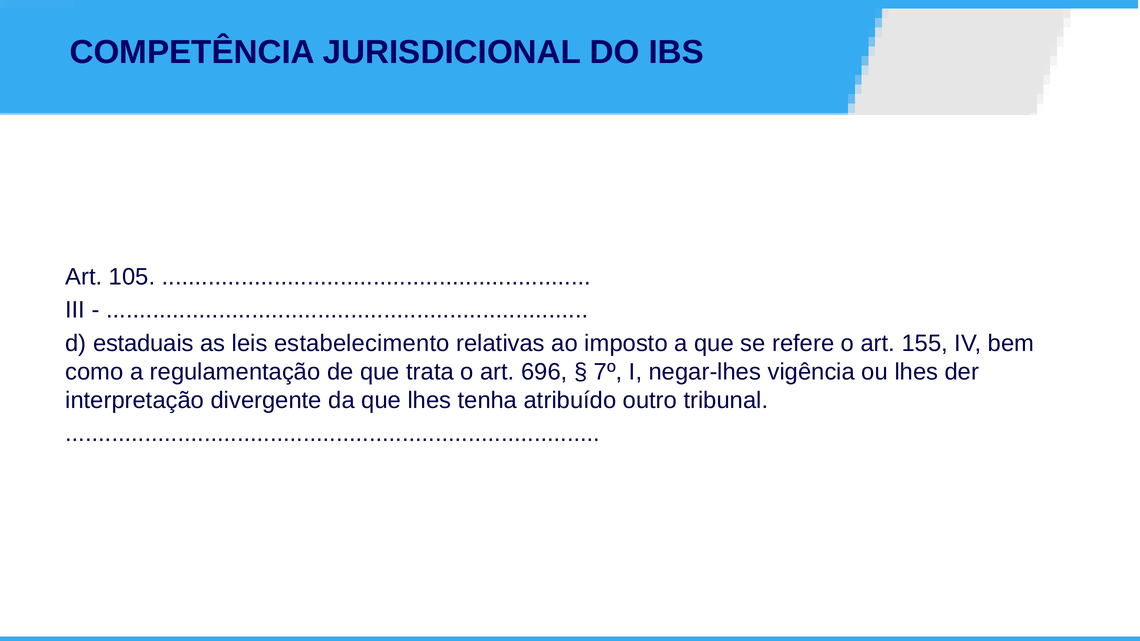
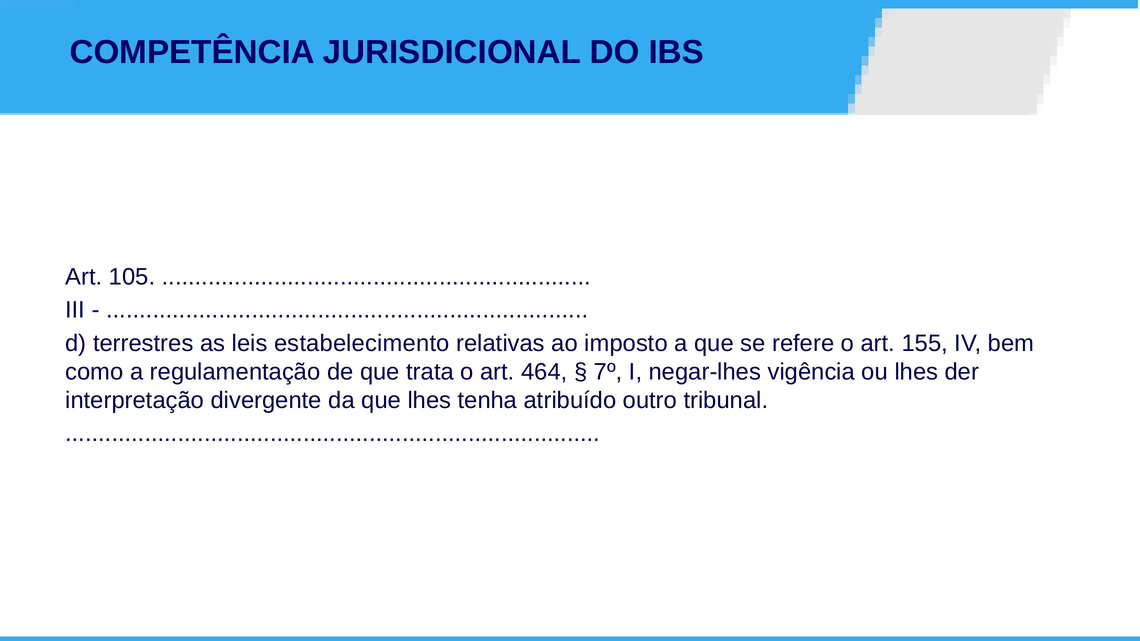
estaduais: estaduais -> terrestres (143, 343)
696: 696 -> 464 (544, 372)
